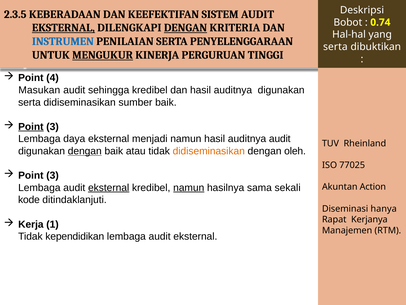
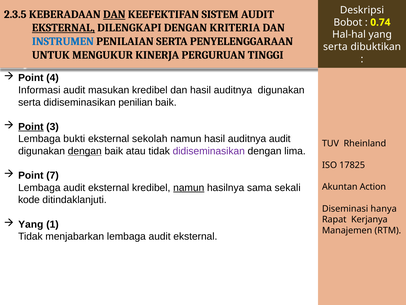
DAN underline: none -> present (114, 14)
DENGAN underline: present -> none (186, 28)
MENGUKUR underline: present -> none (103, 55)
Masukan: Masukan -> Informasi (39, 90)
sehingga: sehingga -> masukan (109, 90)
sumber: sumber -> penilian (135, 102)
daya: daya -> bukti (74, 139)
menjadi: menjadi -> sekolah (150, 139)
didiseminasikan colour: orange -> purple (209, 151)
oleh: oleh -> lima (295, 151)
77025: 77025 -> 17825 (352, 165)
3: 3 -> 7 (53, 175)
eksternal underline: present -> none (109, 187)
Kerja: Kerja -> Yang (31, 224)
kependidikan: kependidikan -> menjabarkan (75, 236)
